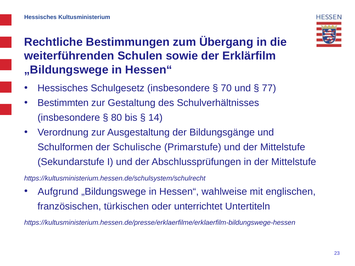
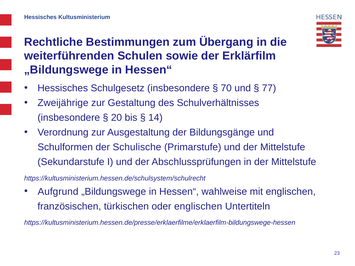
Bestimmten: Bestimmten -> Zweijährige (63, 103)
80: 80 -> 20 (117, 118)
oder unterrichtet: unterrichtet -> englischen (198, 206)
